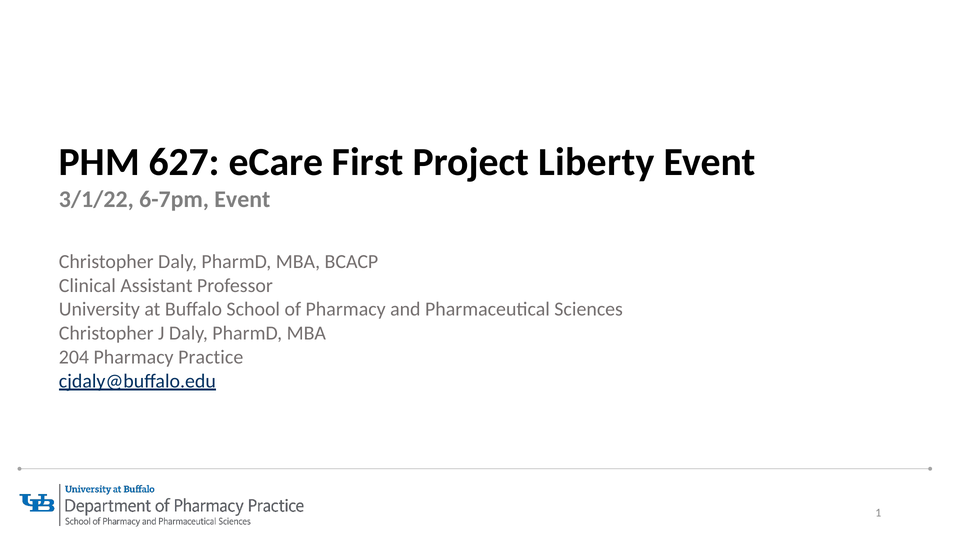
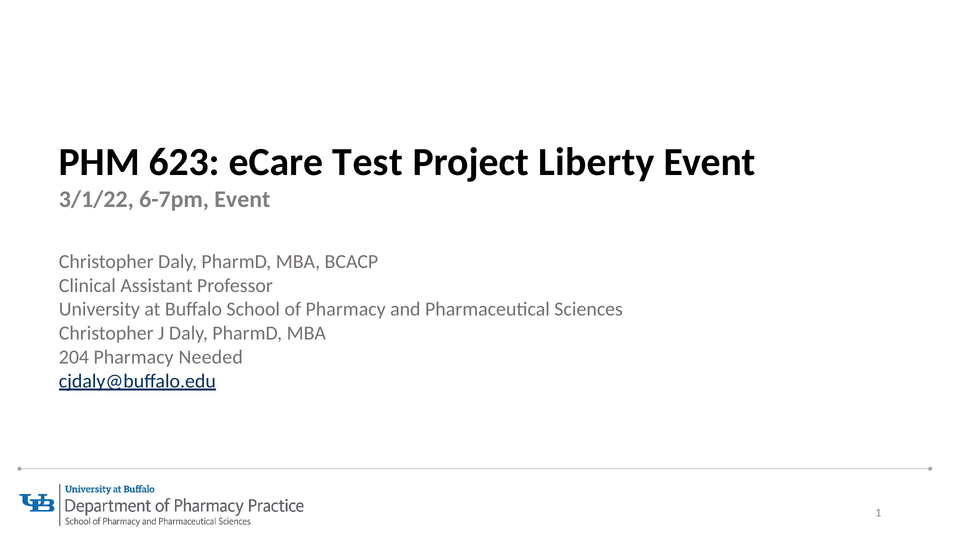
627: 627 -> 623 (184, 162)
First: First -> Test (368, 162)
Practice: Practice -> Needed (211, 357)
